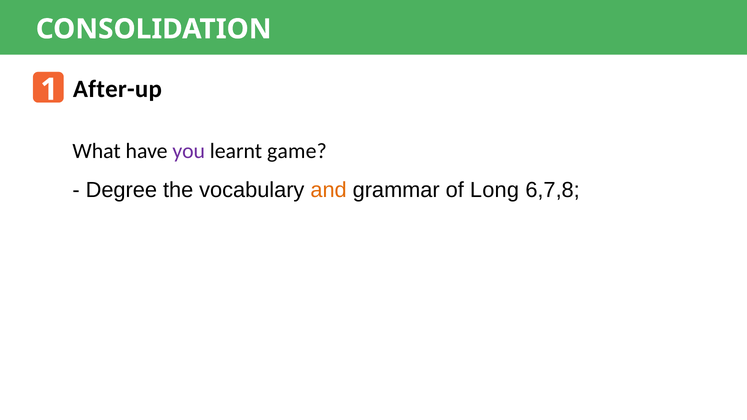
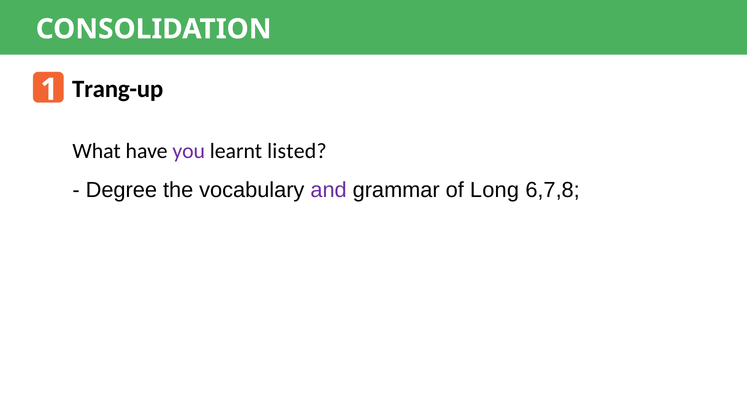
After-up: After-up -> Trang-up (118, 89)
game: game -> listed (297, 151)
and colour: orange -> purple (329, 190)
